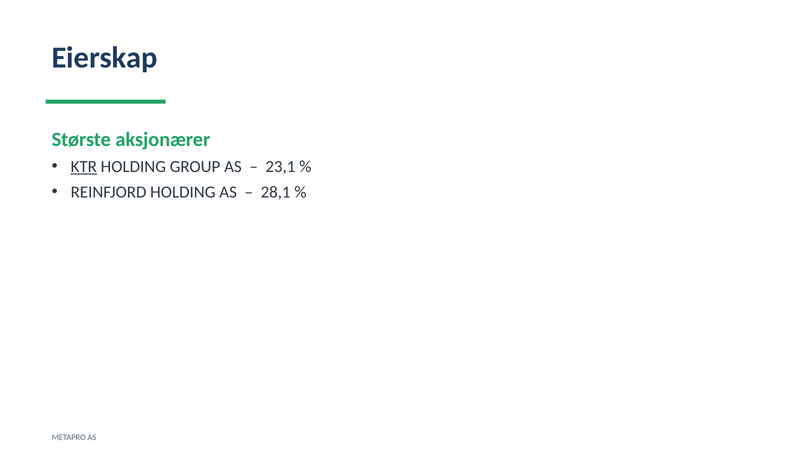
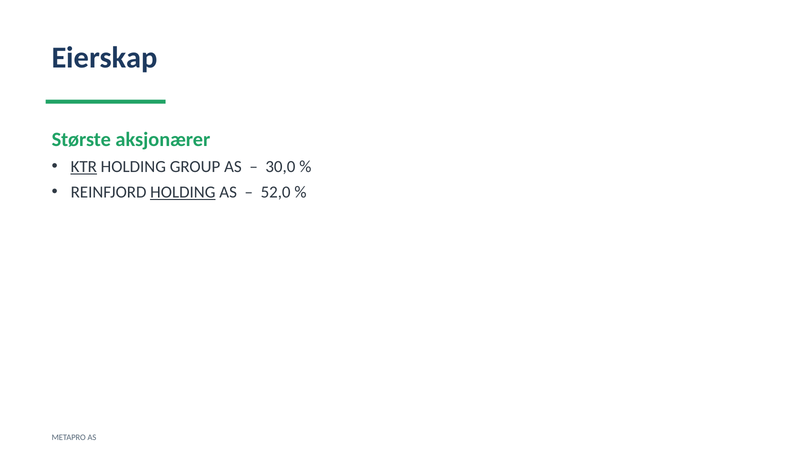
23,1: 23,1 -> 30,0 (280, 167)
HOLDING underline: none -> present (183, 192)
28,1: 28,1 -> 52,0 (276, 192)
